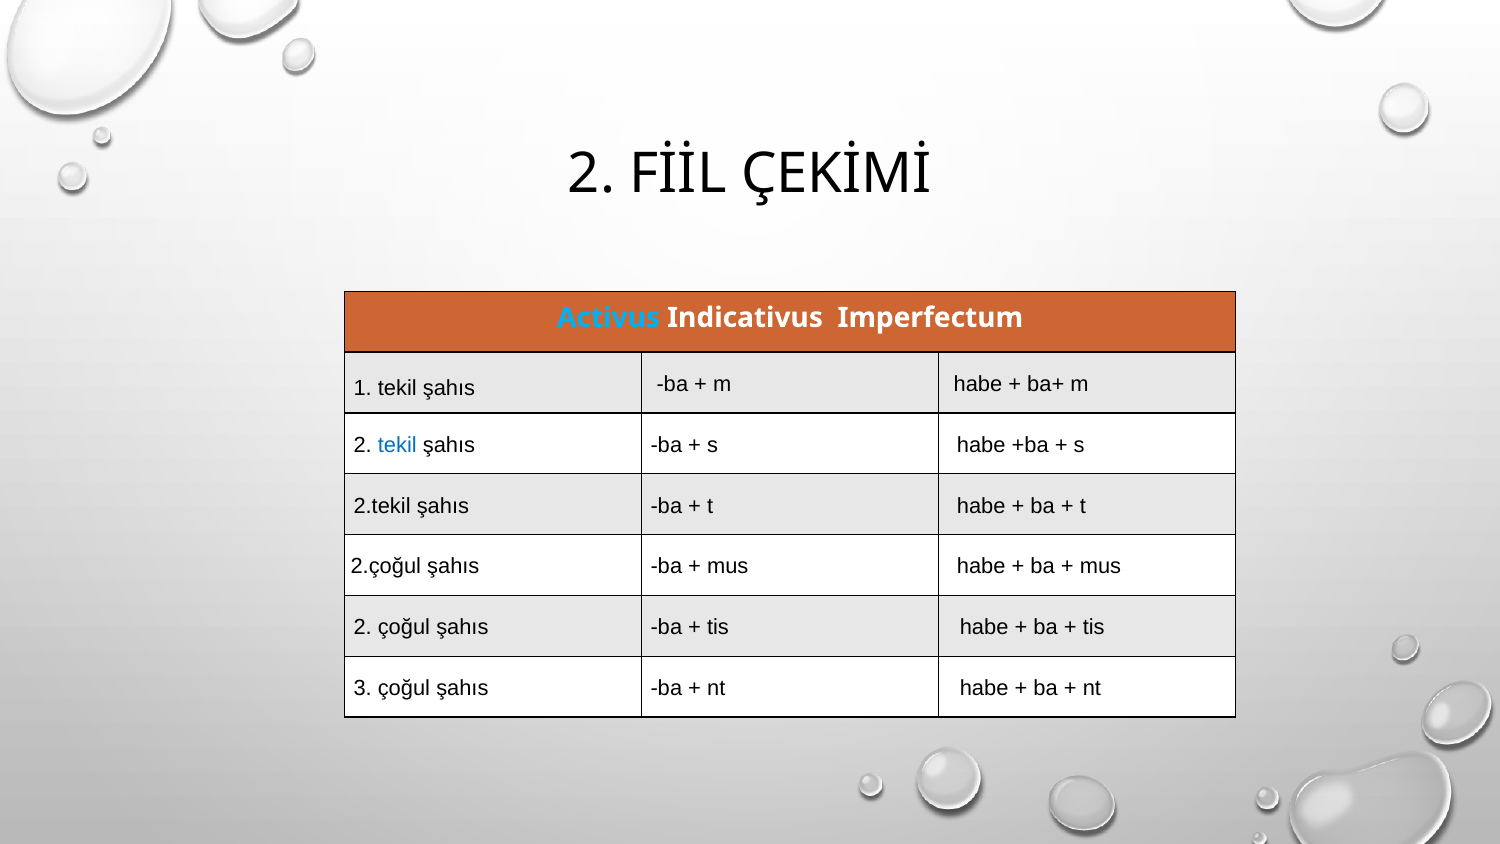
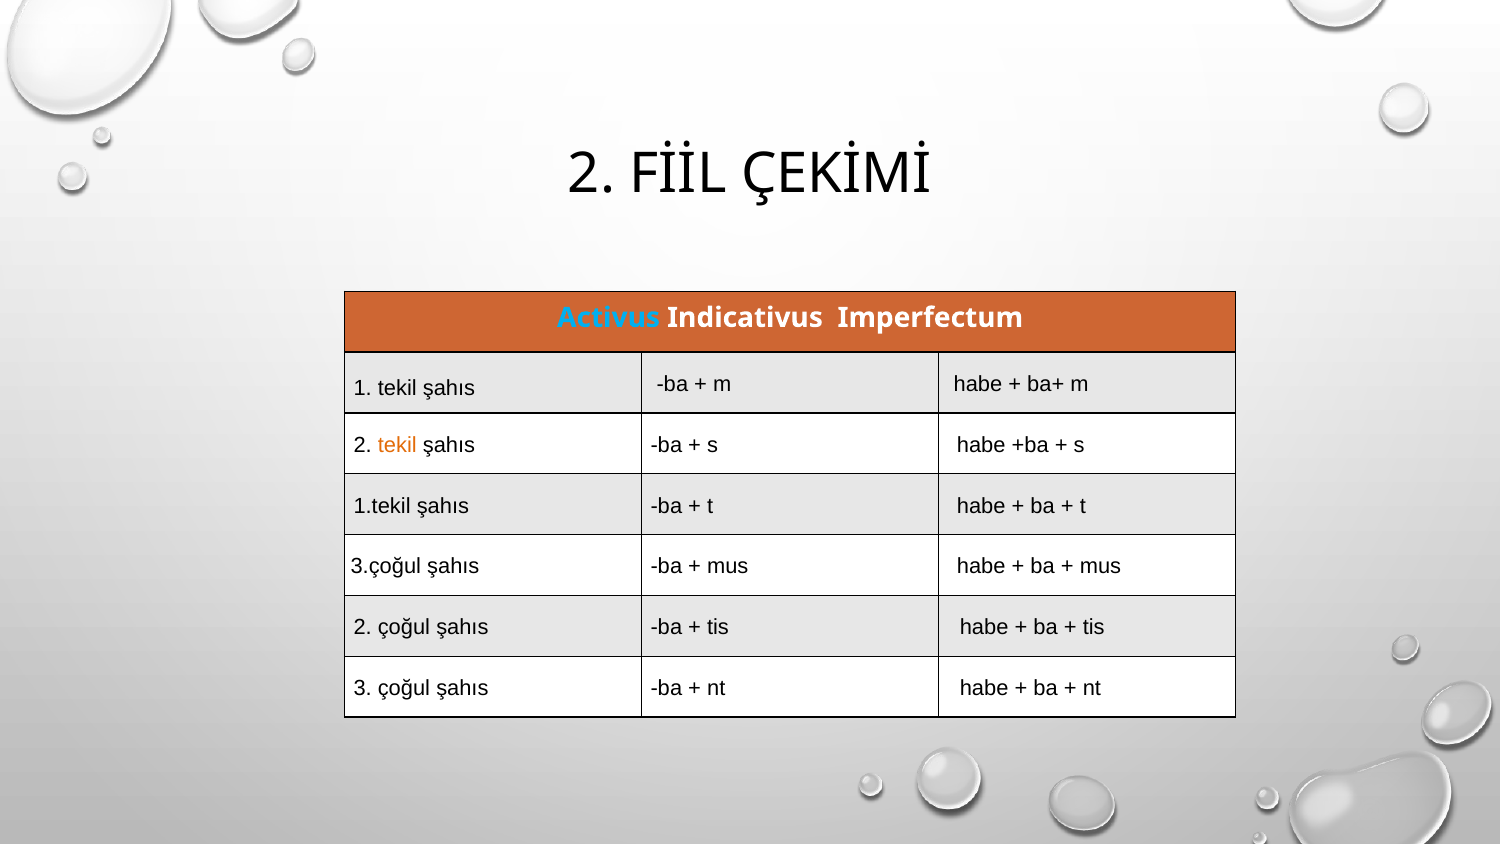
tekil colour: blue -> orange (397, 445)
2.tekil: 2.tekil -> 1.tekil (382, 506)
2.çoğul: 2.çoğul -> 3.çoğul (386, 566)
